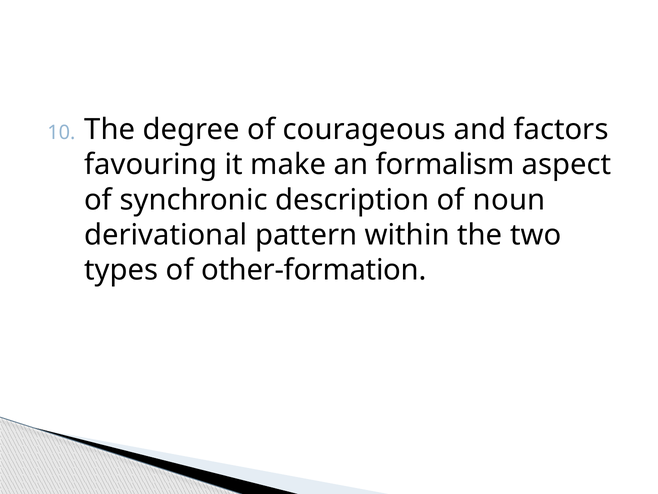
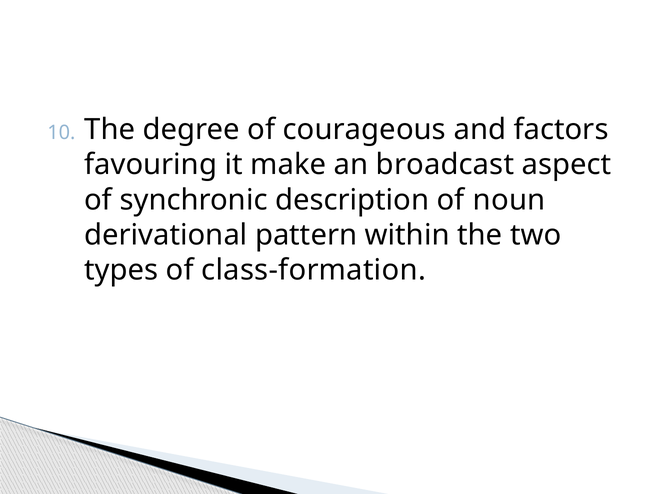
formalism: formalism -> broadcast (445, 165)
other-formation: other-formation -> class-formation (314, 270)
